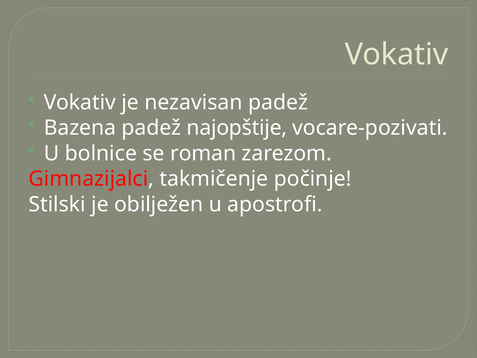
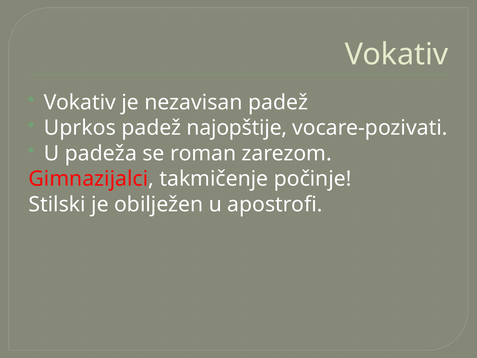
Bazena: Bazena -> Uprkos (80, 128)
bolnice: bolnice -> padeža (101, 153)
